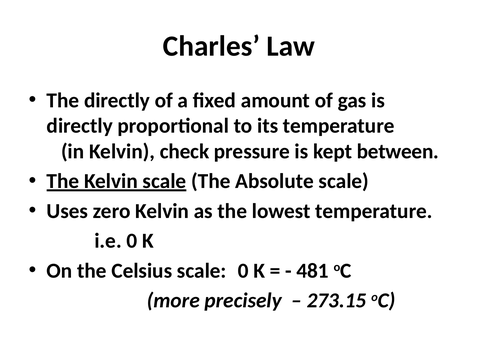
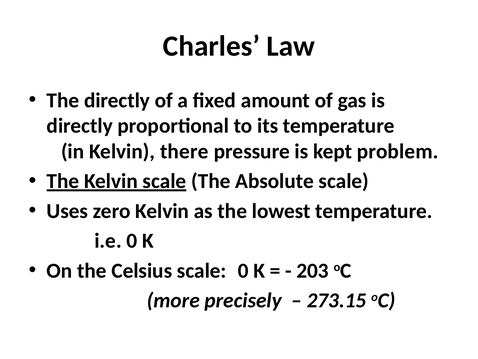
check: check -> there (184, 151)
between: between -> problem (398, 151)
481: 481 -> 203 (313, 270)
